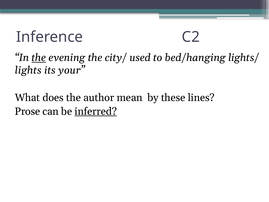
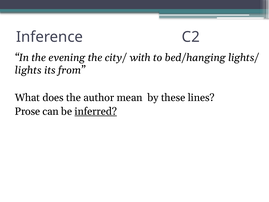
the underline: present -> none (39, 58)
used: used -> with (140, 58)
your: your -> from (72, 70)
